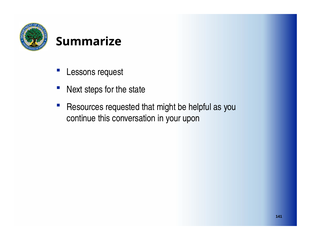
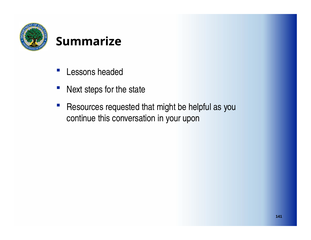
request: request -> headed (110, 72)
